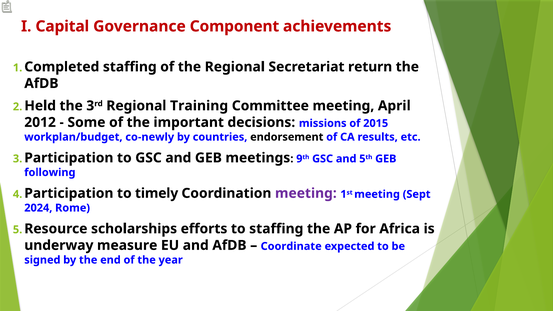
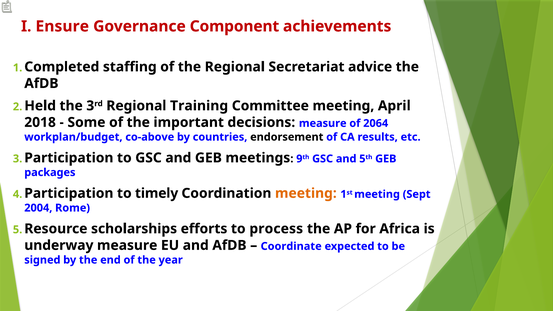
Capital: Capital -> Ensure (62, 26)
return: return -> advice (370, 67)
2012: 2012 -> 2018 (40, 122)
decisions missions: missions -> measure (323, 123)
2015: 2015 -> 2064 (376, 123)
co-newly: co-newly -> co-above (150, 137)
following: following -> packages (50, 172)
meeting colour: purple -> orange (306, 193)
2024: 2024 -> 2004 (38, 208)
to staffing: staffing -> process (276, 229)
